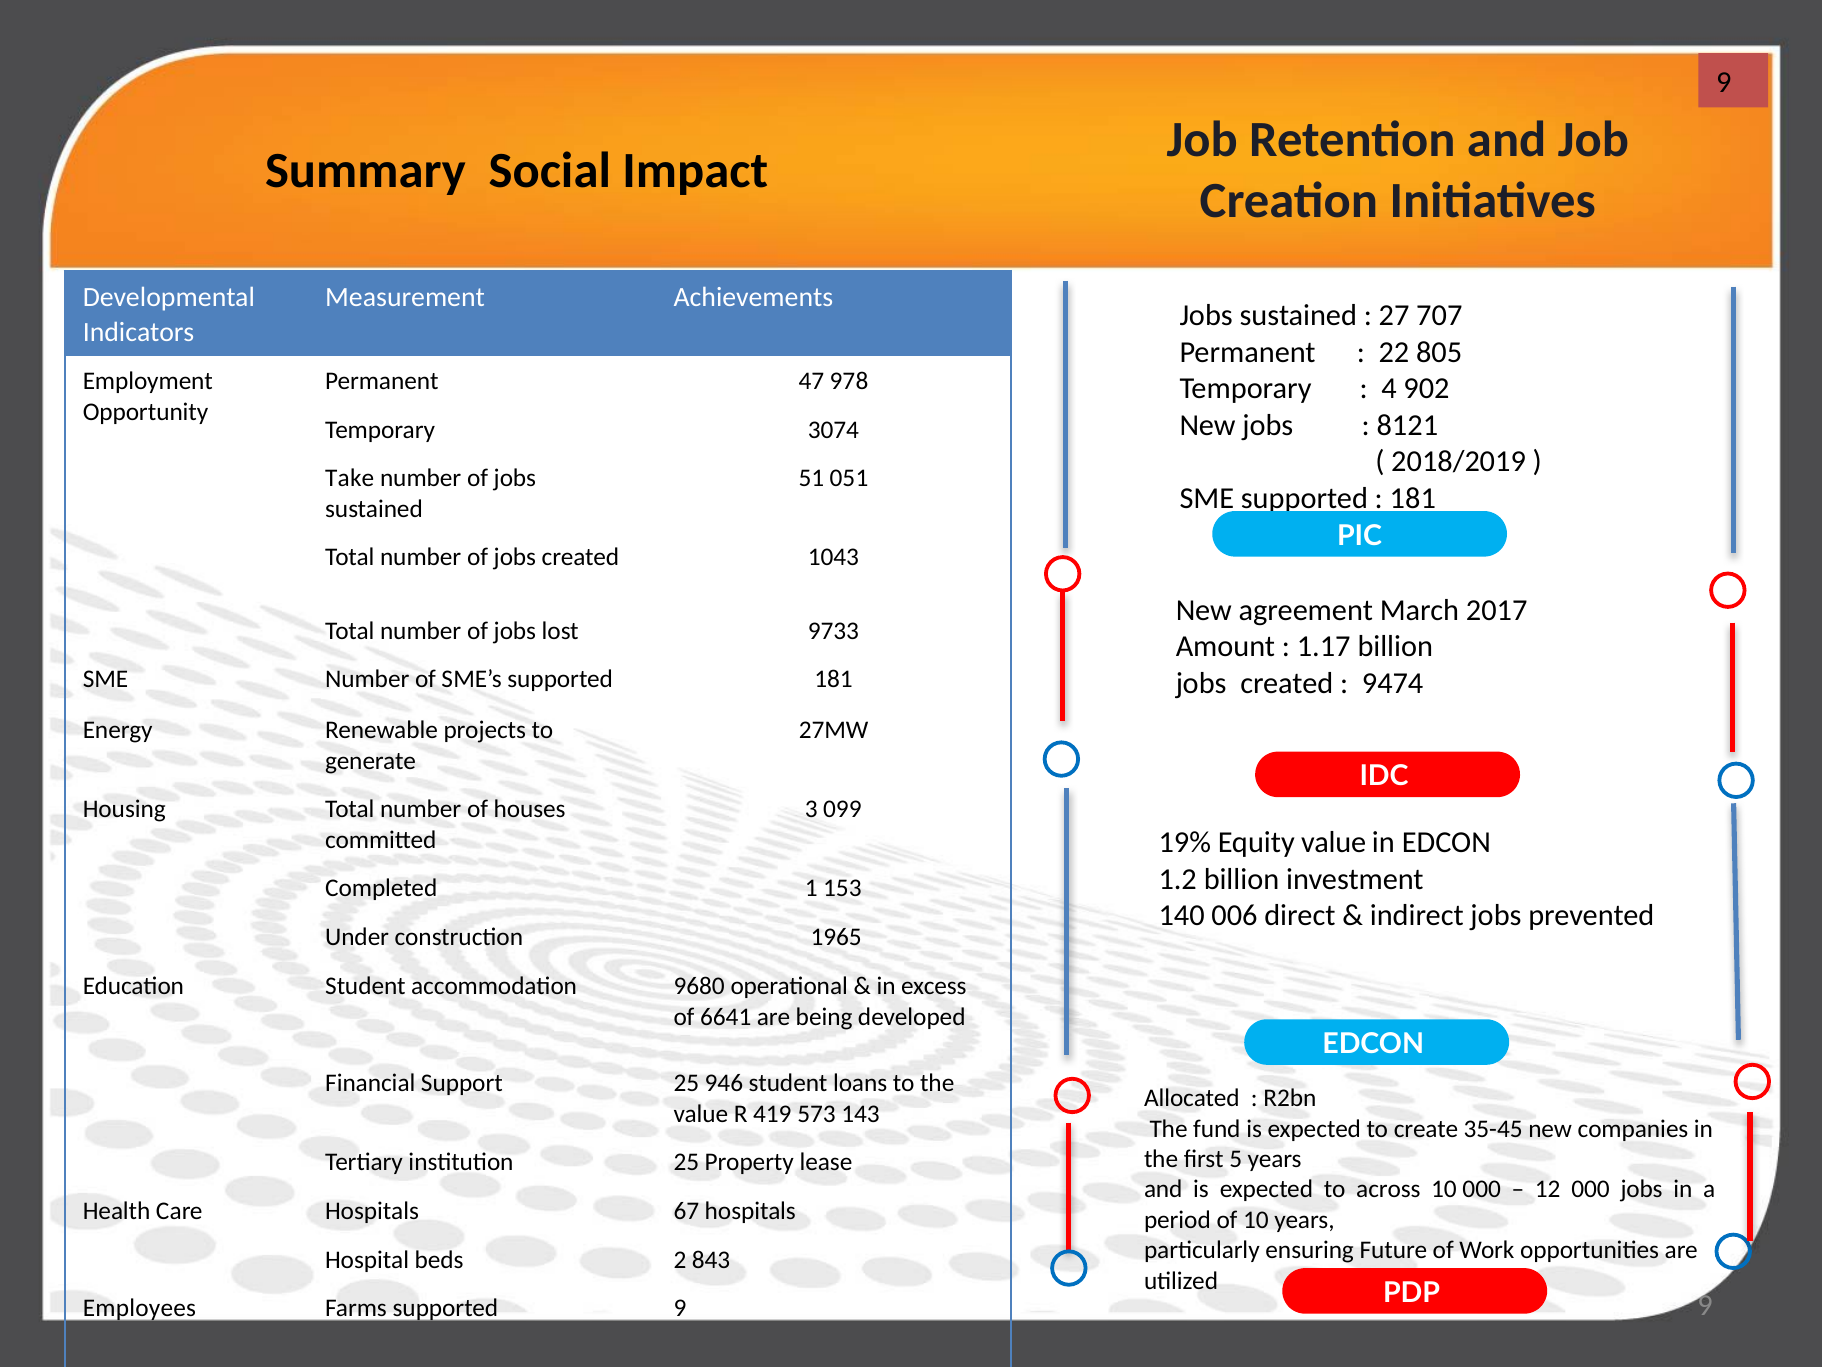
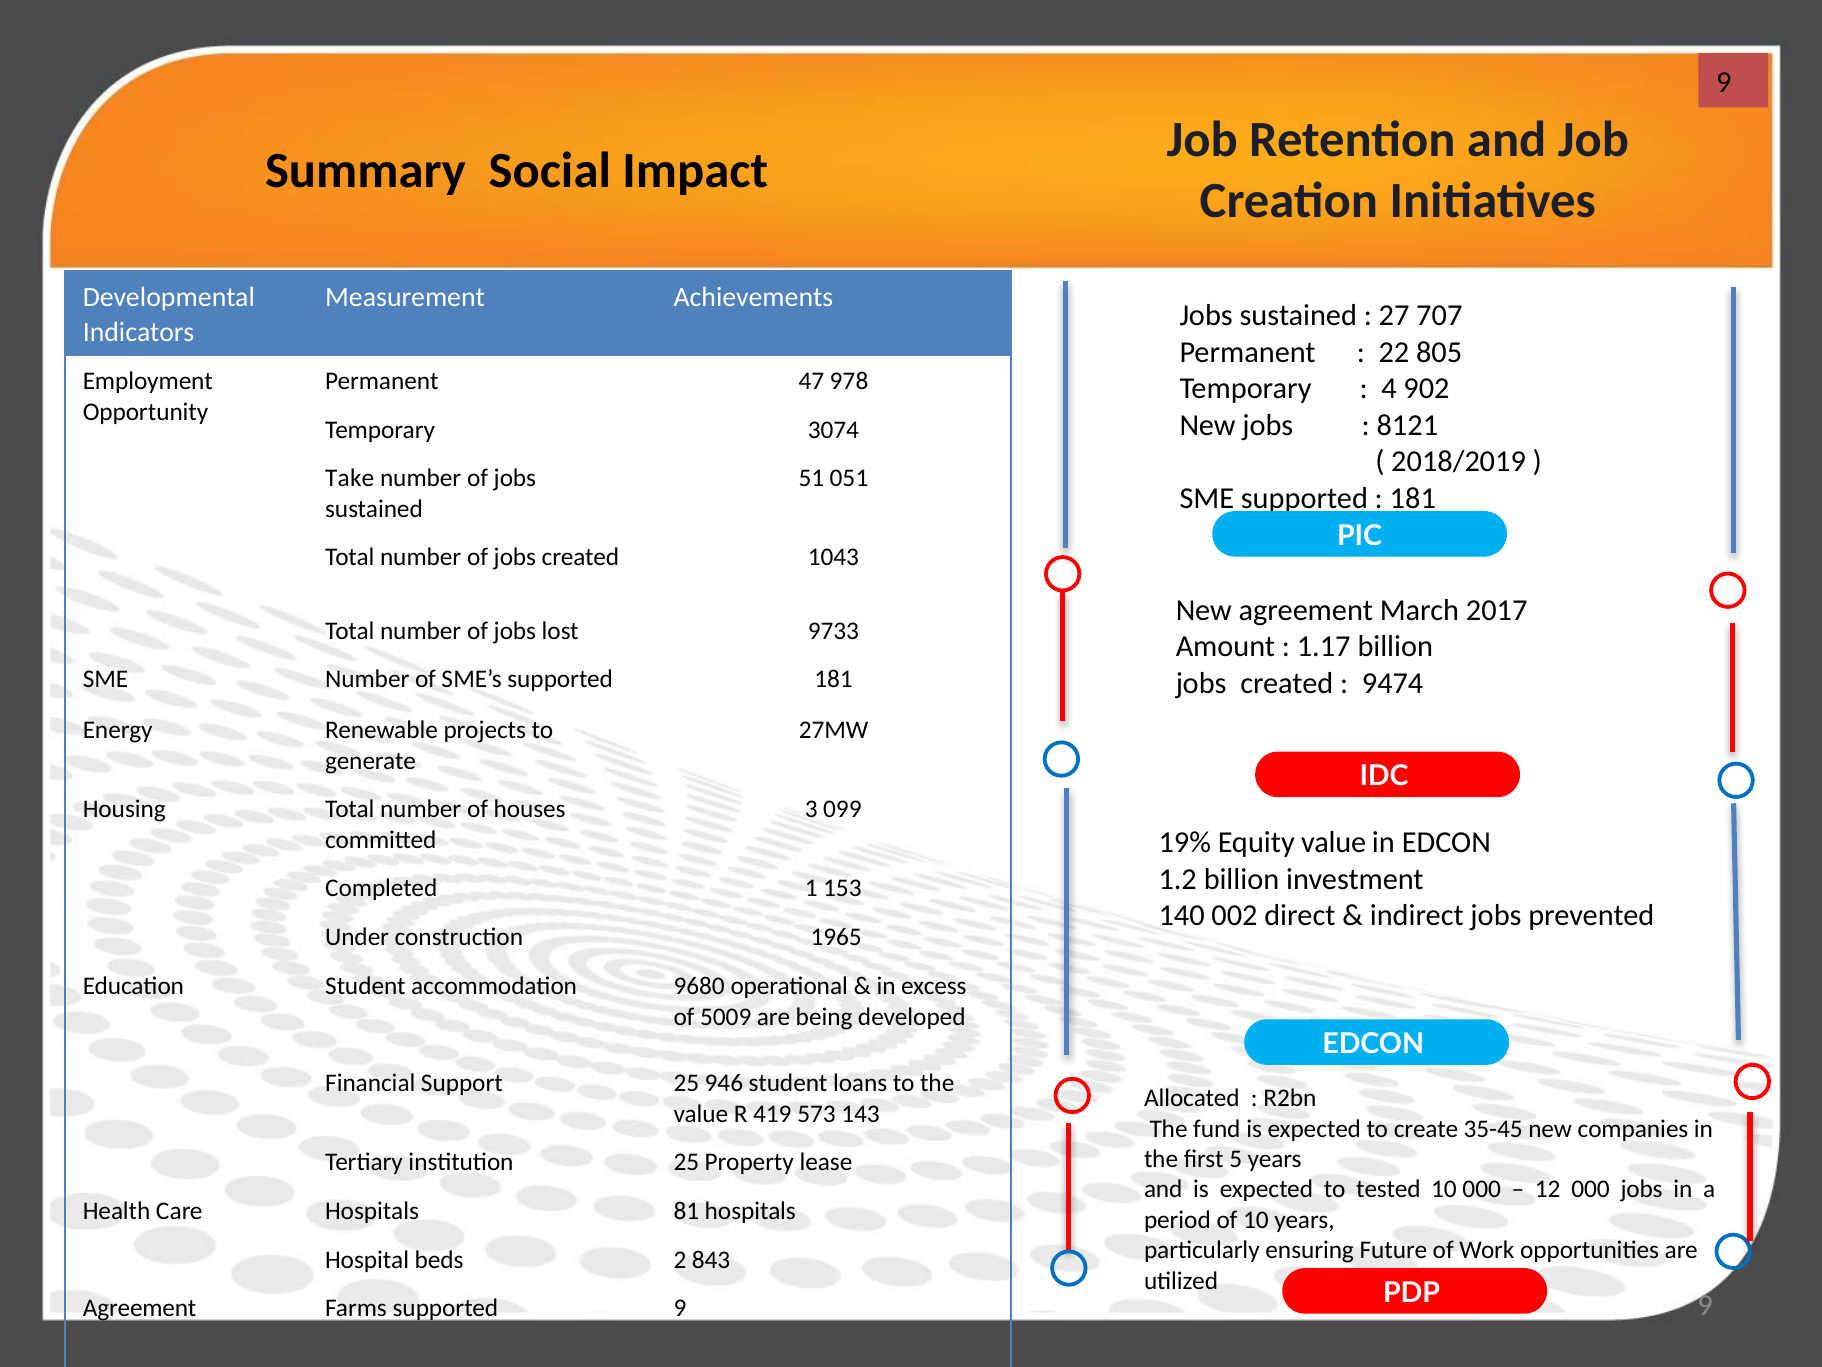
006: 006 -> 002 (1234, 915)
6641: 6641 -> 5009 (726, 1016)
across: across -> tested (1388, 1189)
67: 67 -> 81 (686, 1211)
Employees: Employees -> Agreement (140, 1308)
